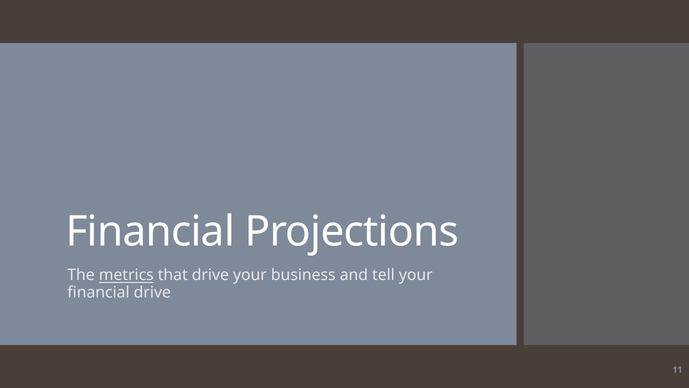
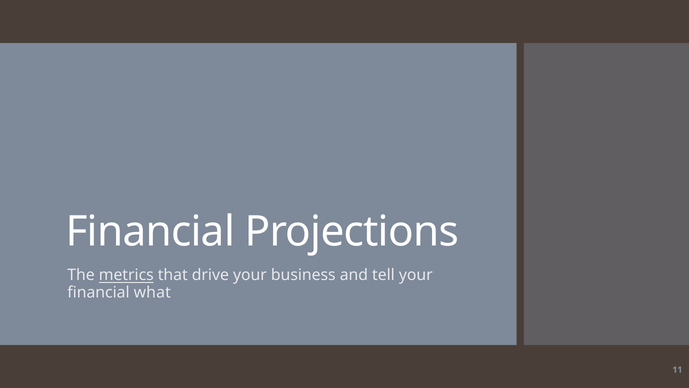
financial drive: drive -> what (152, 292)
